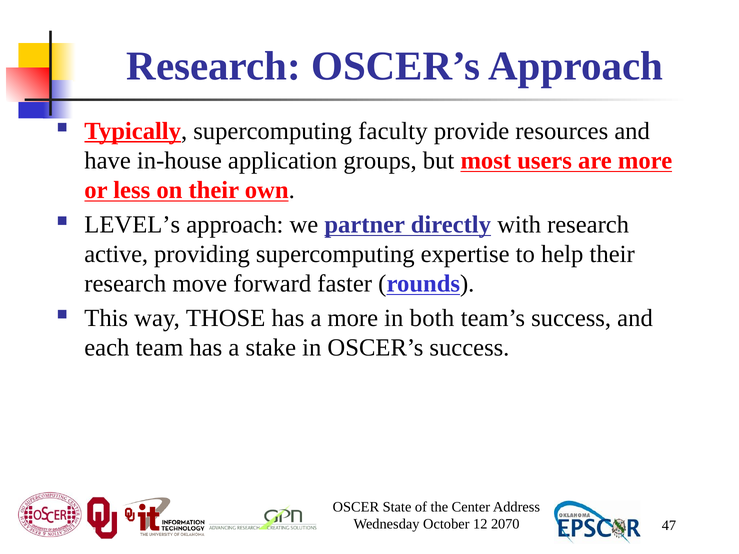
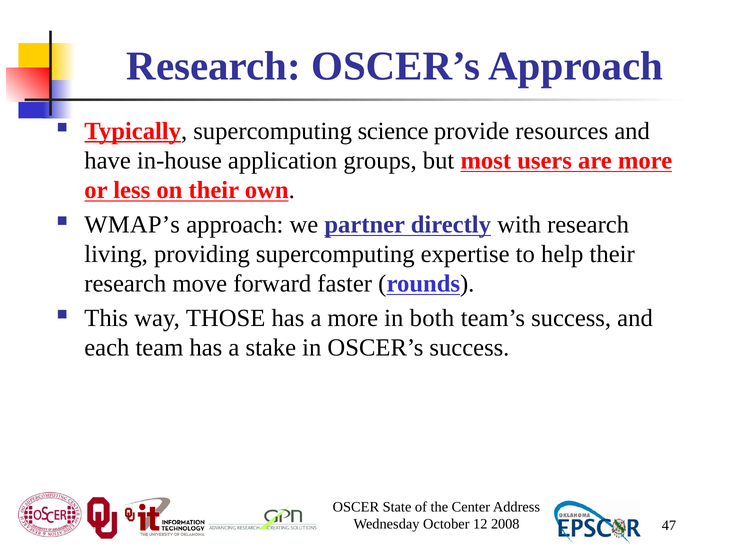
faculty: faculty -> science (393, 131)
LEVEL’s: LEVEL’s -> WMAP’s (132, 225)
active: active -> living (116, 254)
2070: 2070 -> 2008 (505, 524)
